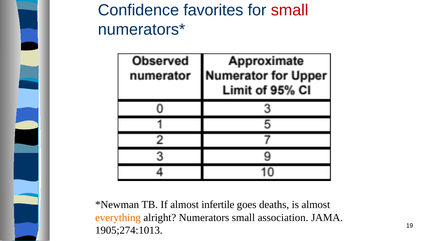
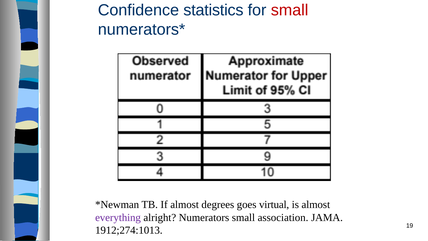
favorites: favorites -> statistics (213, 10)
infertile: infertile -> degrees (218, 205)
deaths: deaths -> virtual (274, 205)
everything colour: orange -> purple (118, 217)
1905;274:1013: 1905;274:1013 -> 1912;274:1013 (129, 230)
